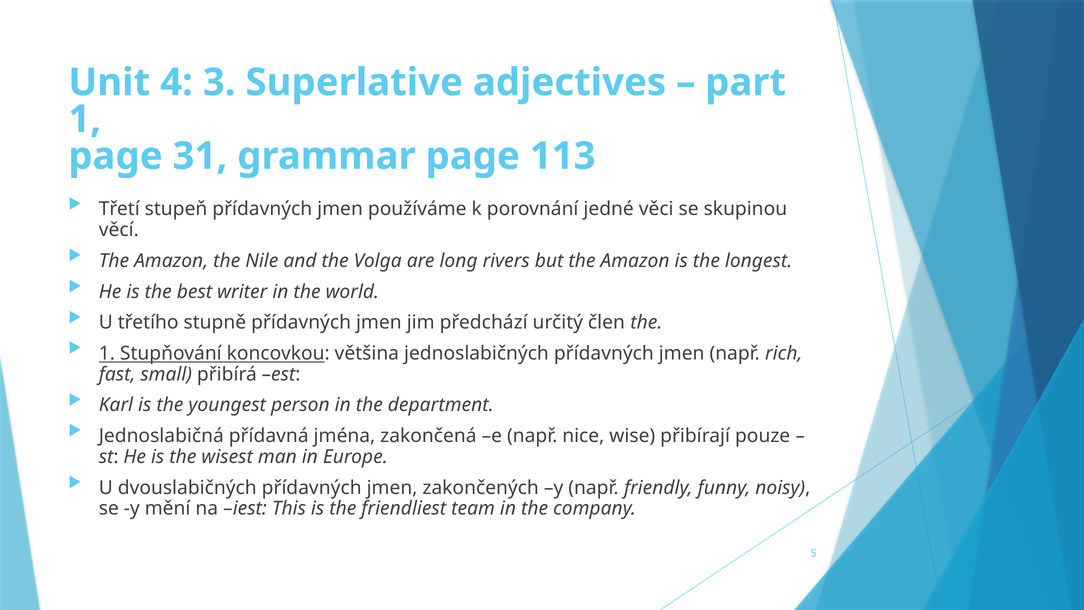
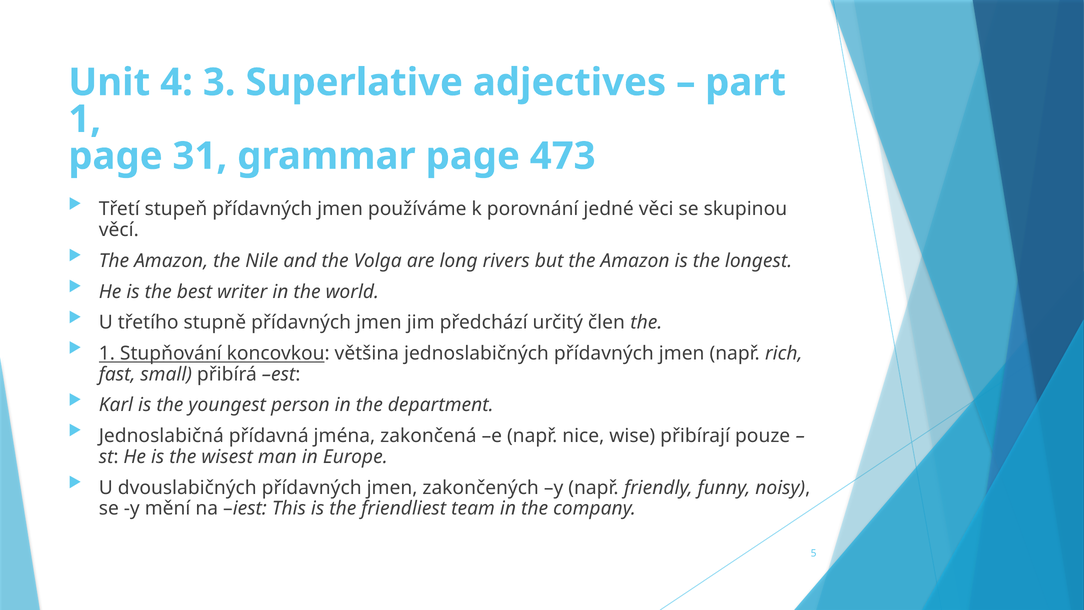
113: 113 -> 473 (563, 156)
